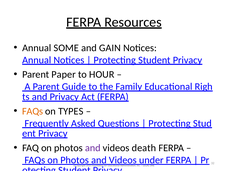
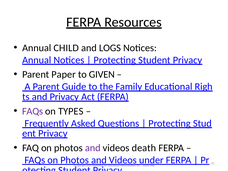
SOME: SOME -> CHILD (66, 48)
GAIN: GAIN -> LOGS (110, 48)
HOUR: HOUR -> GIVEN (102, 74)
FAQs colour: orange -> purple (33, 111)
